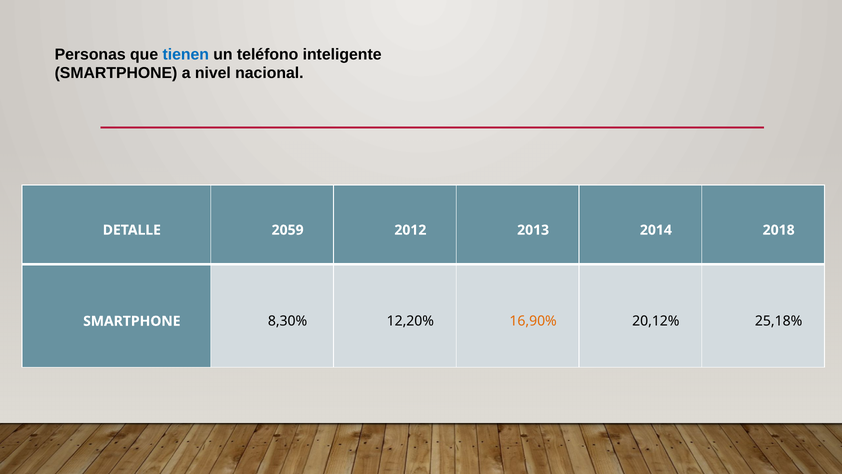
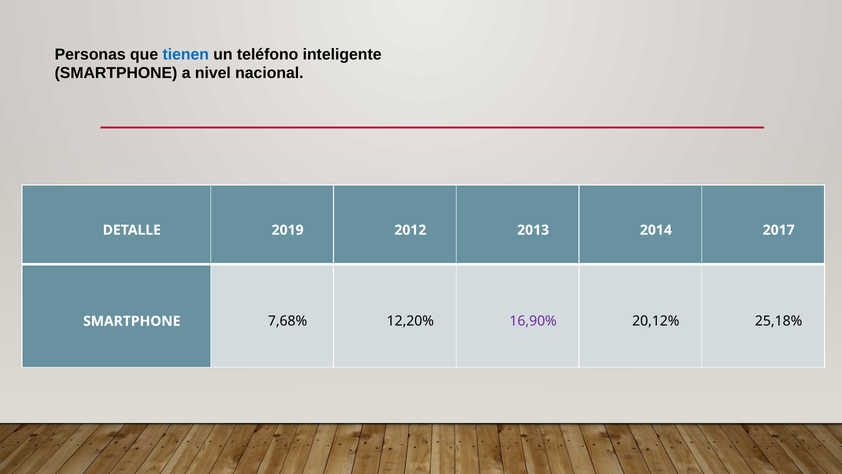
2059: 2059 -> 2019 (288, 230)
2018: 2018 -> 2017 (779, 230)
8,30%: 8,30% -> 7,68% (288, 321)
16,90% colour: orange -> purple (533, 321)
